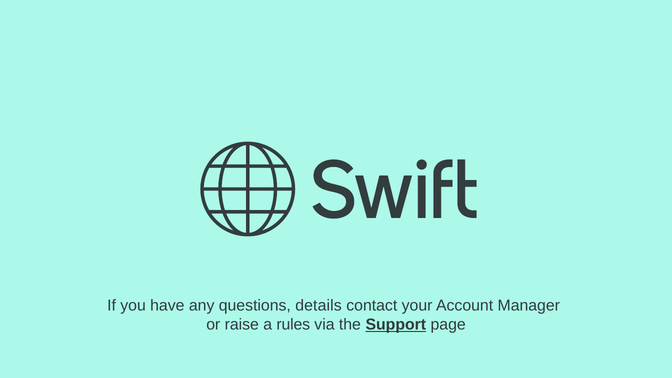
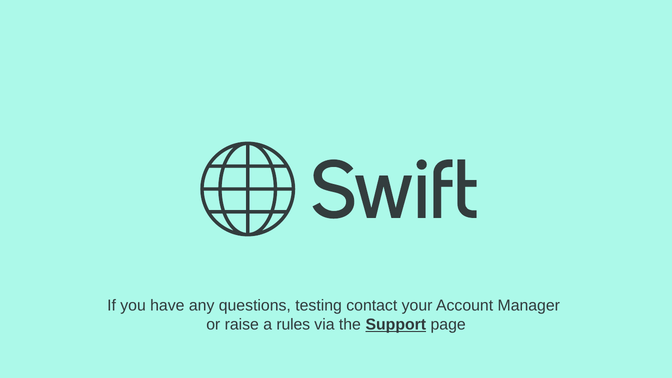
details: details -> testing (319, 305)
